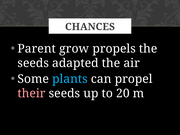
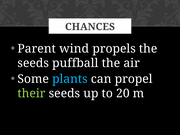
grow: grow -> wind (74, 49)
adapted: adapted -> puffball (75, 63)
their colour: pink -> light green (32, 93)
